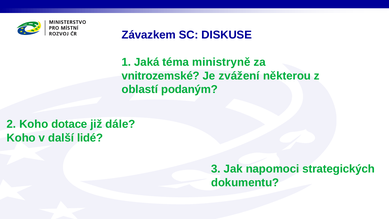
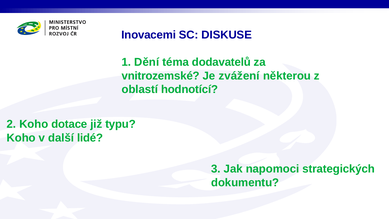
Závazkem: Závazkem -> Inovacemi (149, 35)
Jaká: Jaká -> Dění (147, 62)
ministryně: ministryně -> dodavatelů (221, 62)
podaným: podaným -> hodnotící (190, 89)
dále: dále -> typu (120, 124)
